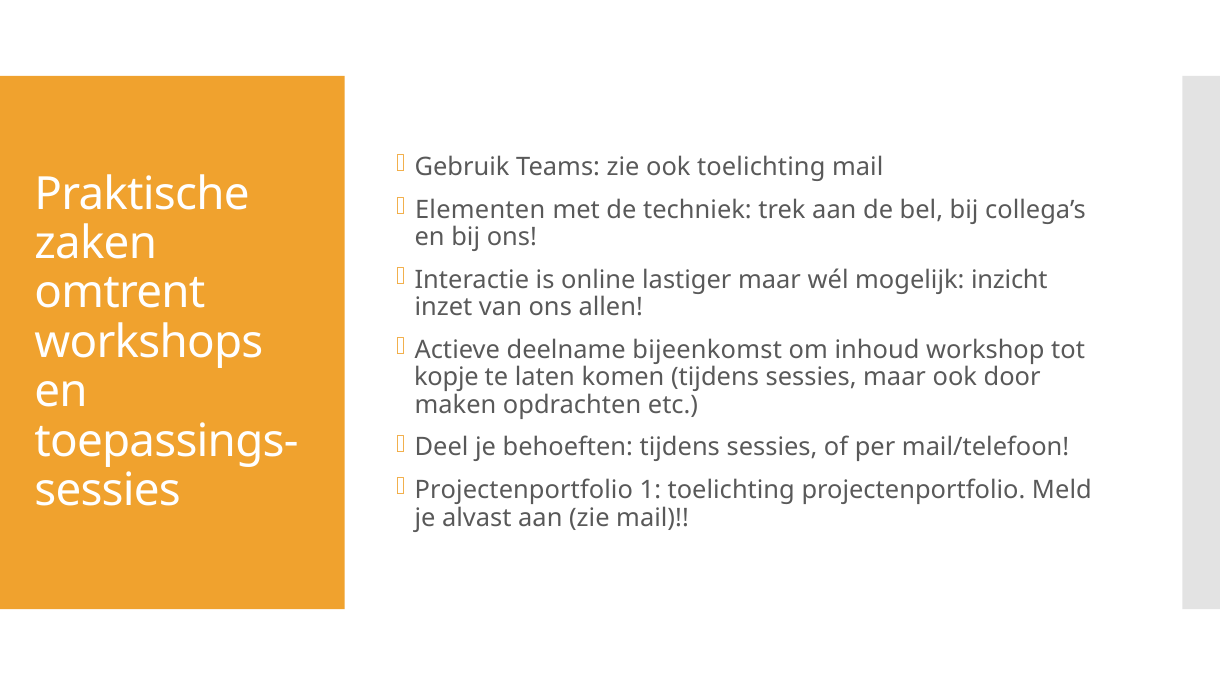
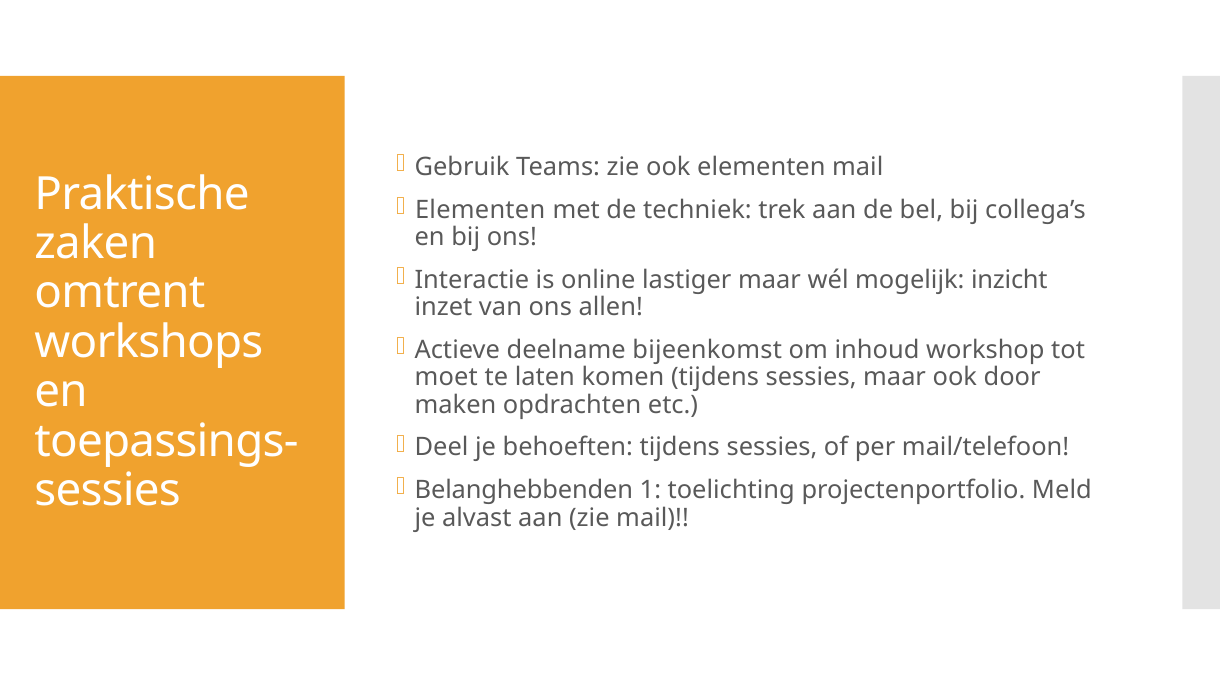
ook toelichting: toelichting -> elementen (761, 167)
kopje: kopje -> moet (446, 378)
Projectenportfolio: Projectenportfolio -> Belanghebbenden (524, 490)
